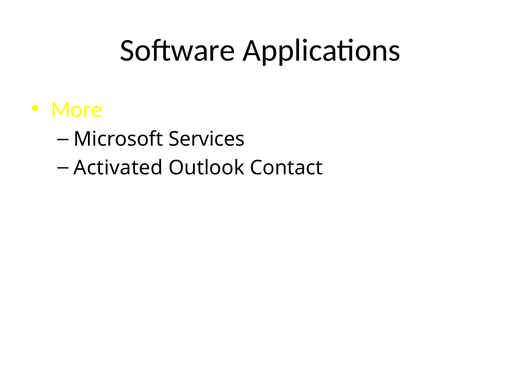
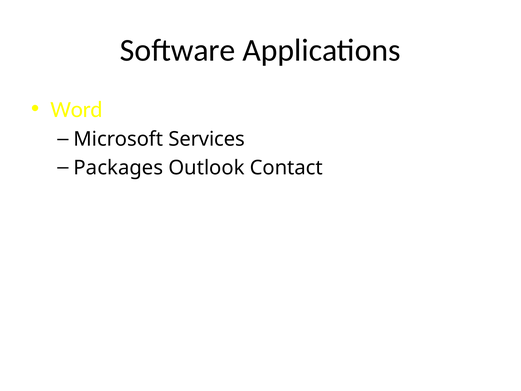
More: More -> Word (77, 109)
Activated: Activated -> Packages (118, 168)
